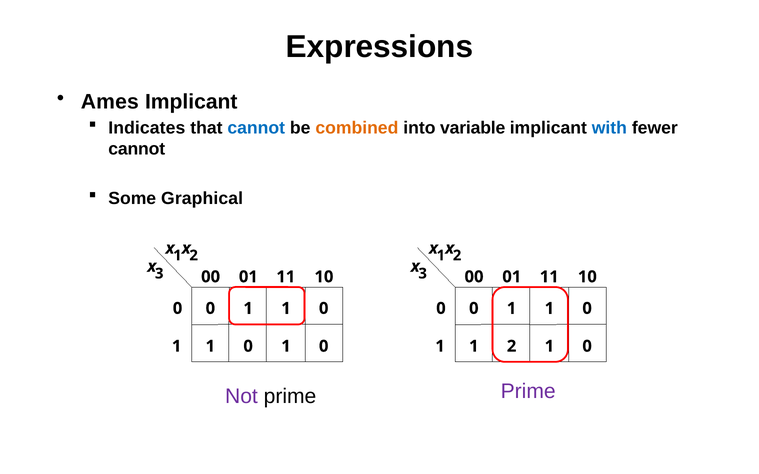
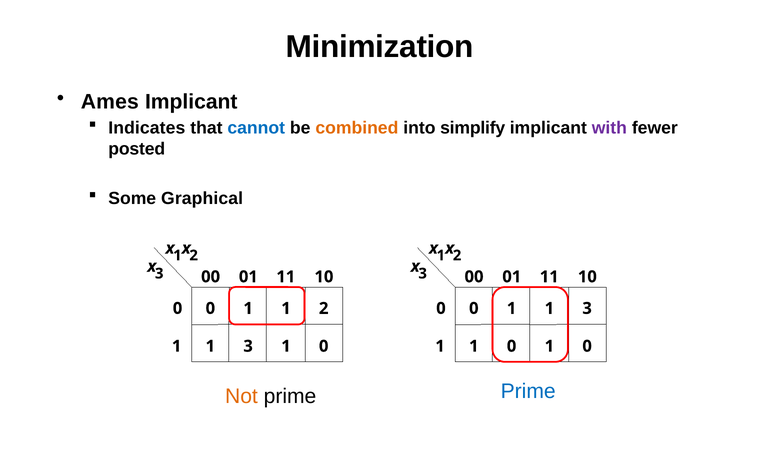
Expressions: Expressions -> Minimization (380, 47)
variable: variable -> simplify (473, 128)
with colour: blue -> purple (609, 128)
cannot: cannot -> posted (137, 149)
0: 0 -> 2 (324, 309)
0: 0 -> 3 (587, 309)
0: 0 -> 3 (248, 347)
2: 2 -> 0 (512, 347)
Not colour: purple -> orange (241, 397)
Prime colour: purple -> blue (528, 392)
